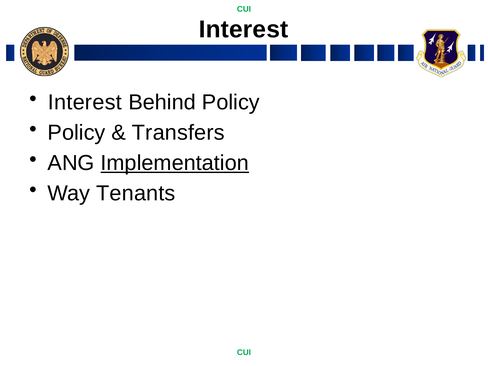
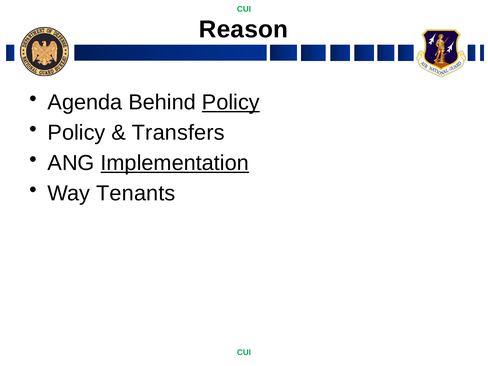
Interest: Interest -> Reason (244, 29)
Interest: Interest -> Agenda (85, 102)
Policy underline: none -> present (231, 102)
